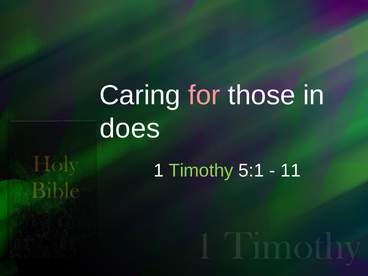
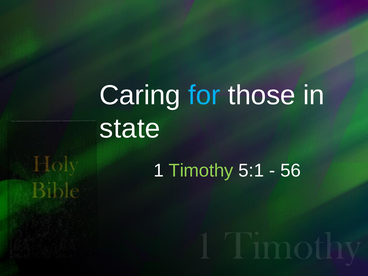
for colour: pink -> light blue (204, 95)
does: does -> state (130, 128)
11: 11 -> 56 (291, 171)
